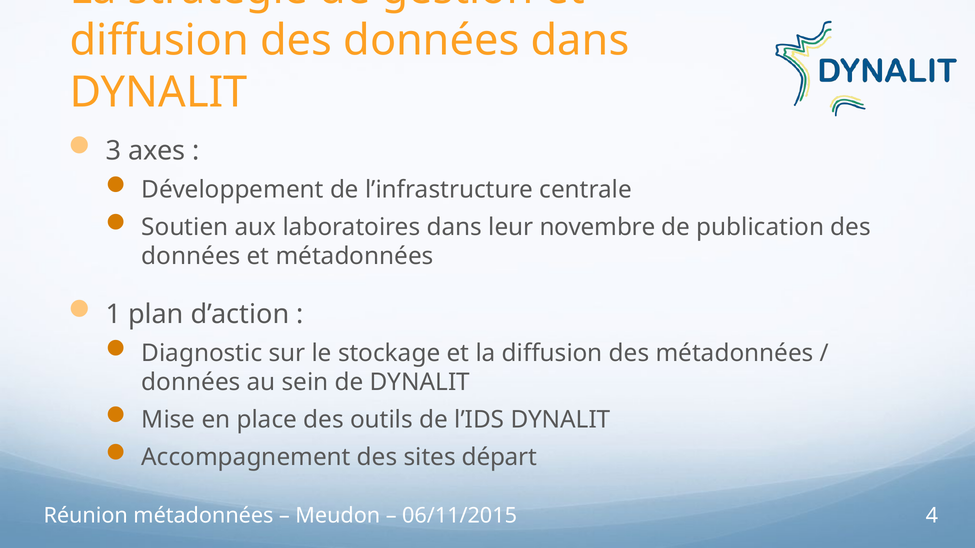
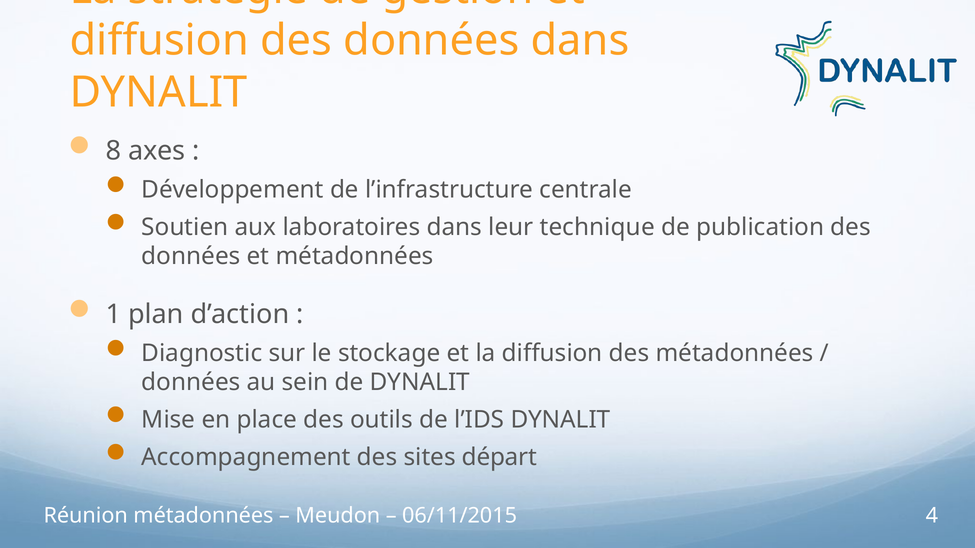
3: 3 -> 8 (113, 151)
novembre: novembre -> technique (597, 227)
